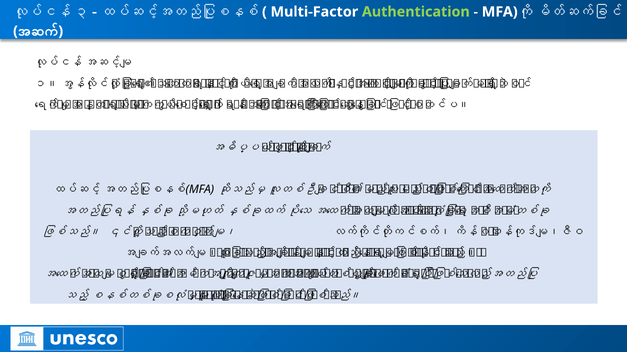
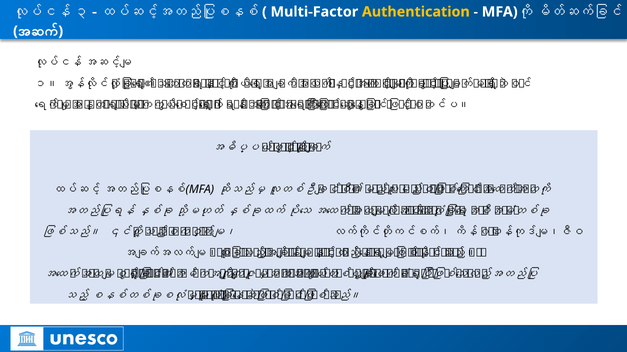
Authentication colour: light green -> yellow (416, 12)
